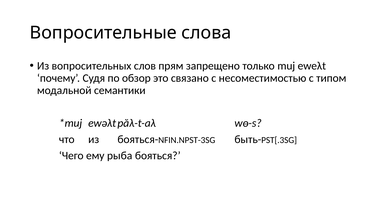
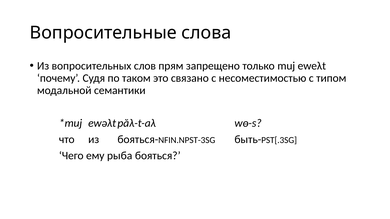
обзор: обзор -> таком (136, 78)
